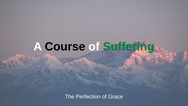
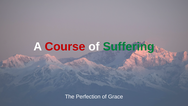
Course colour: black -> red (65, 46)
